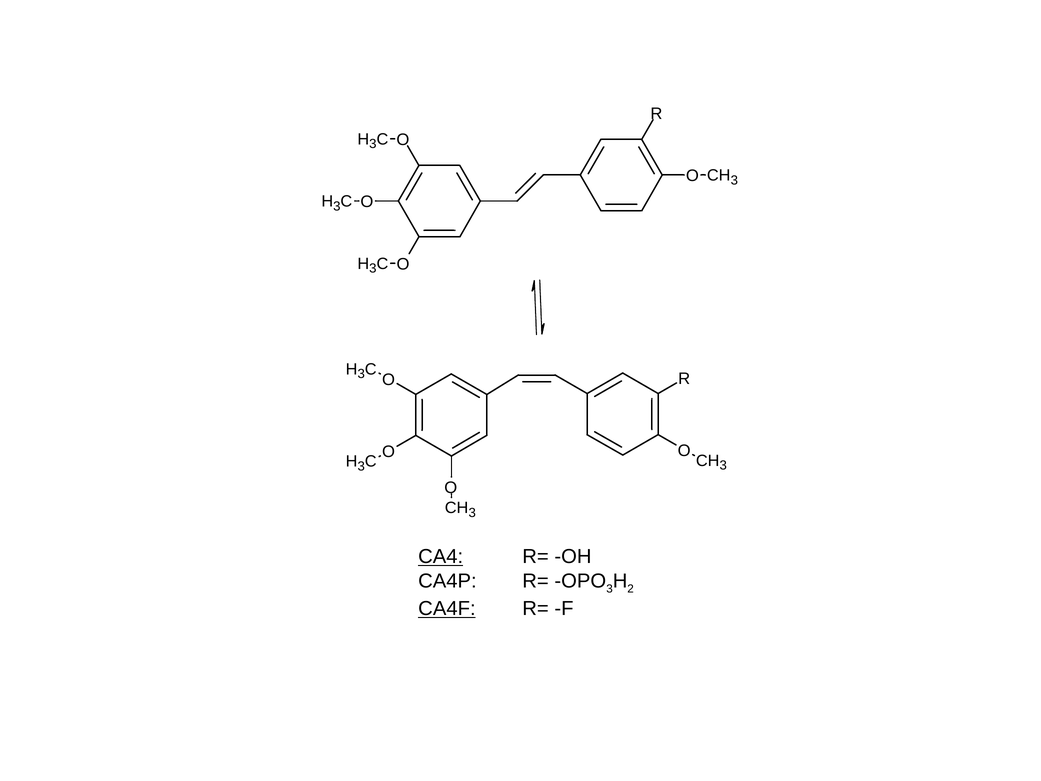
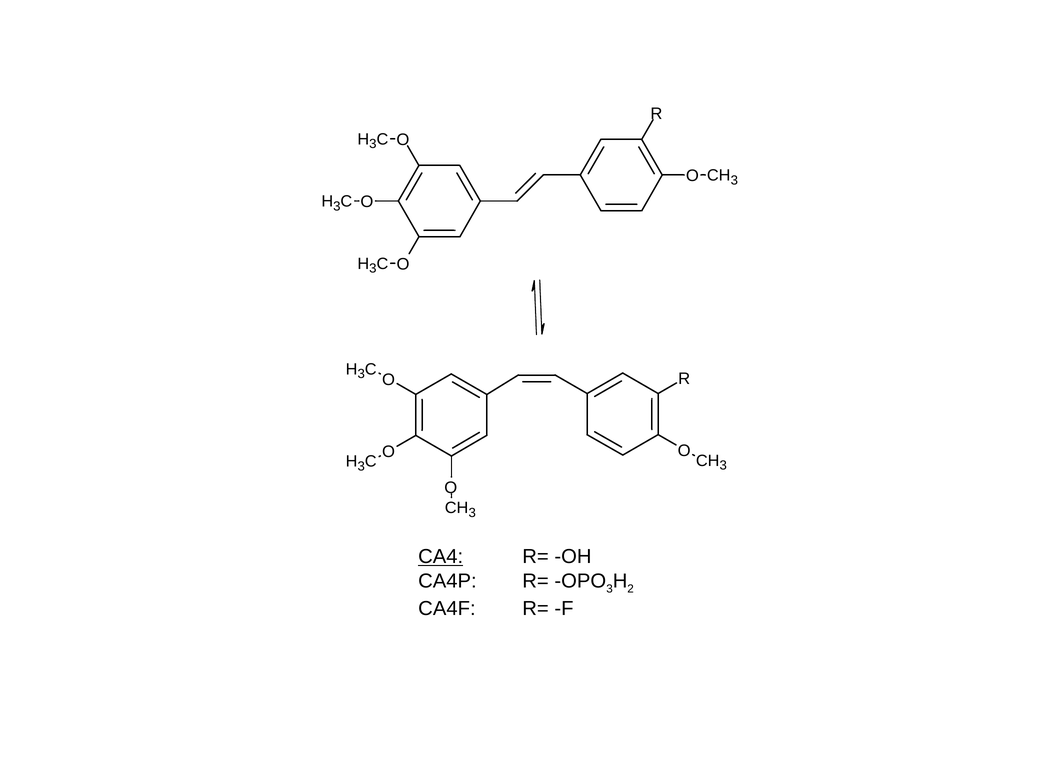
CA4F underline: present -> none (447, 608)
